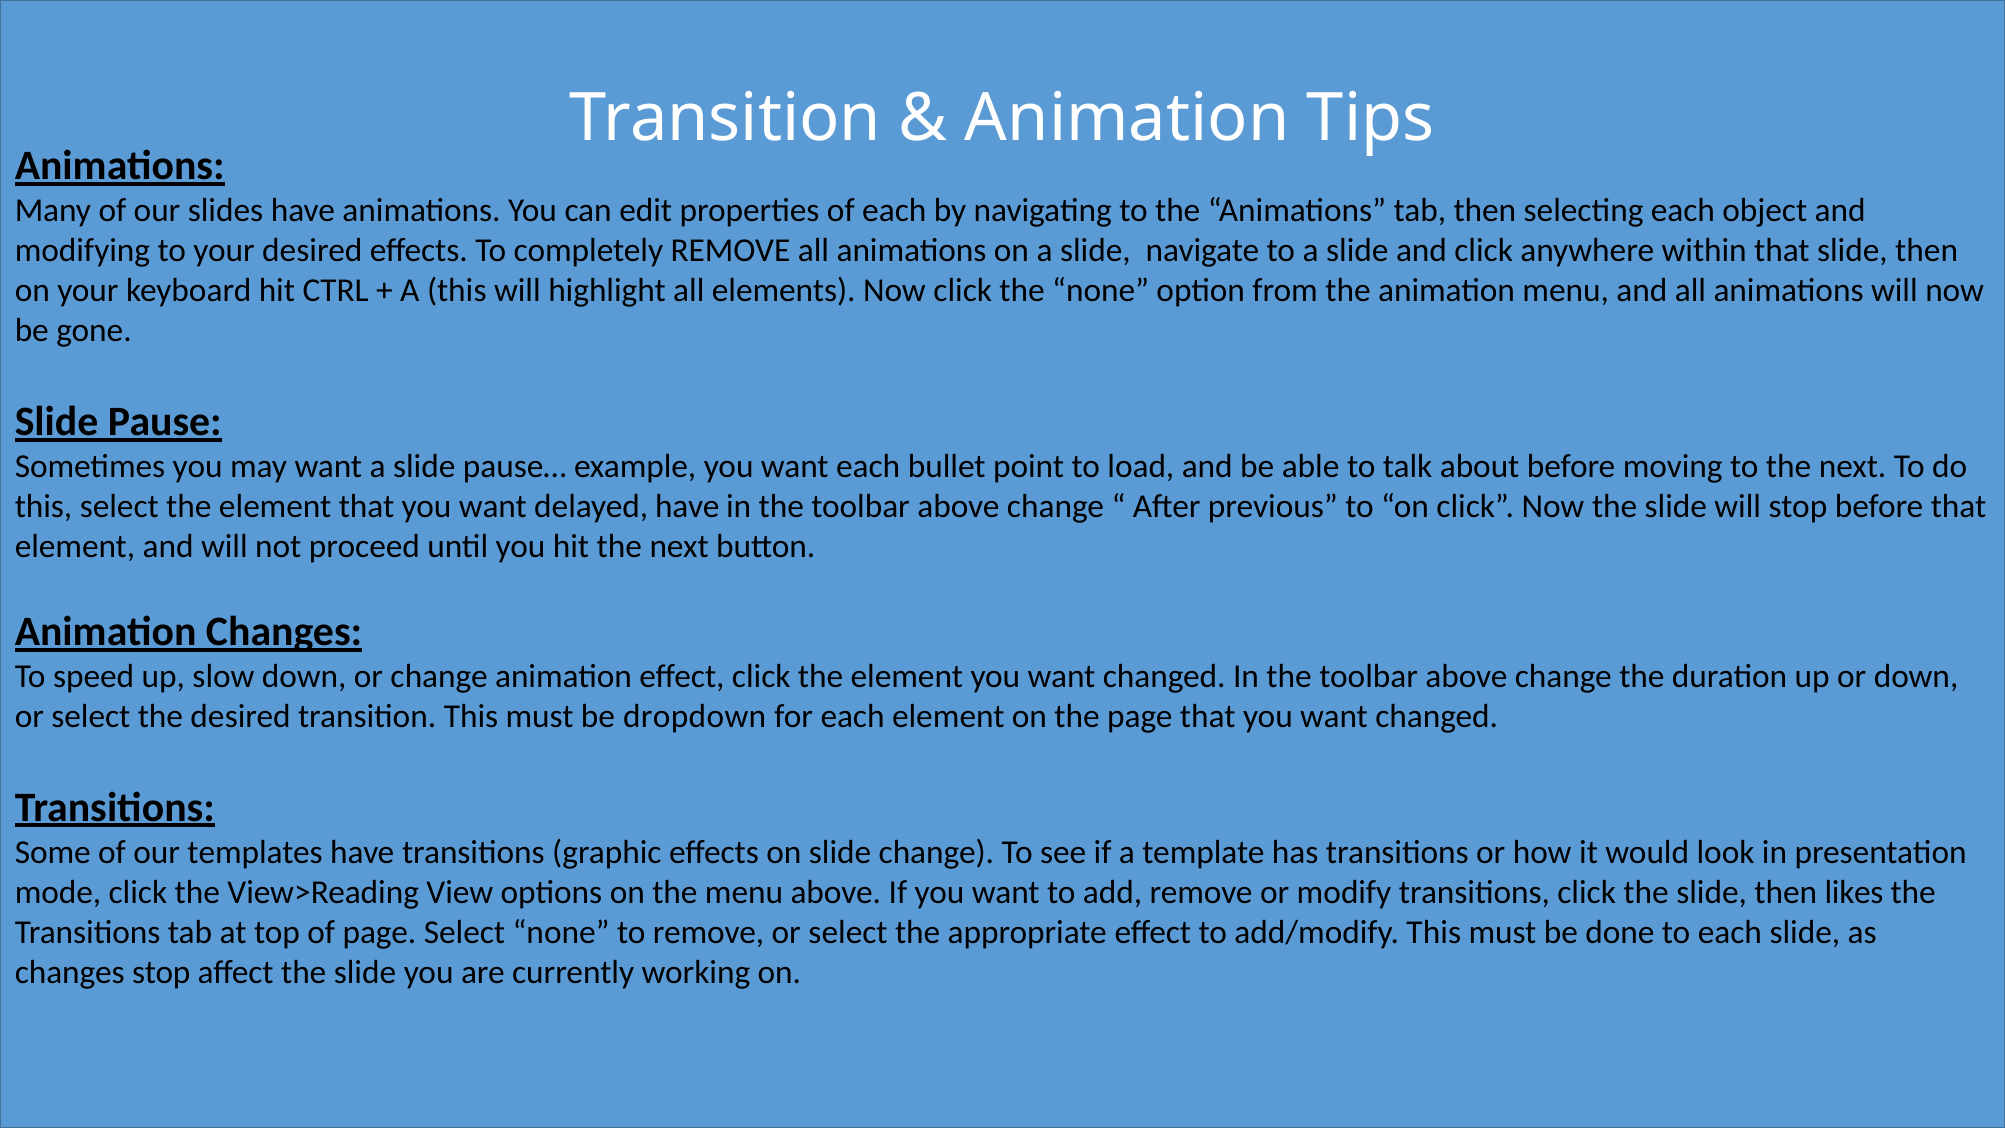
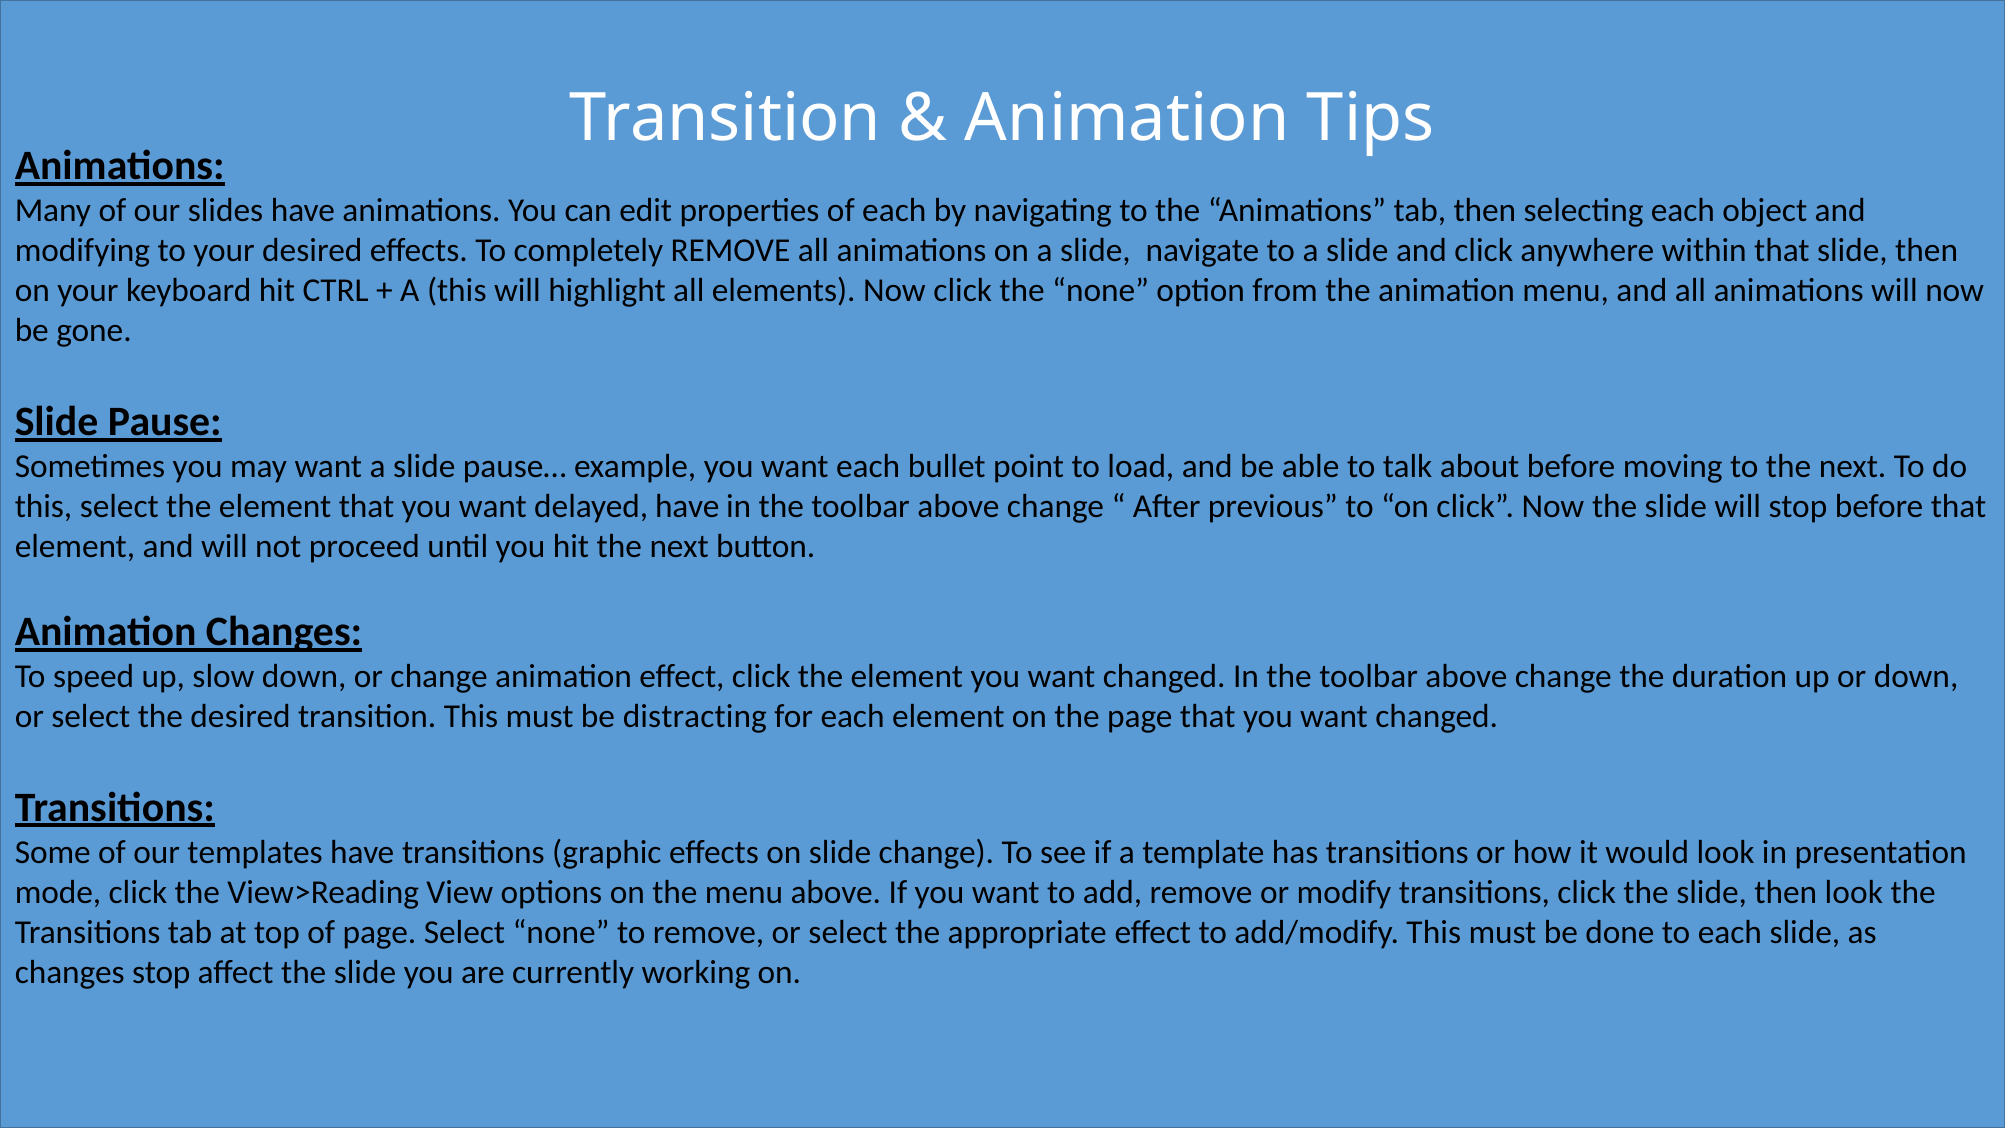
dropdown: dropdown -> distracting (695, 717)
then likes: likes -> look (1854, 892)
